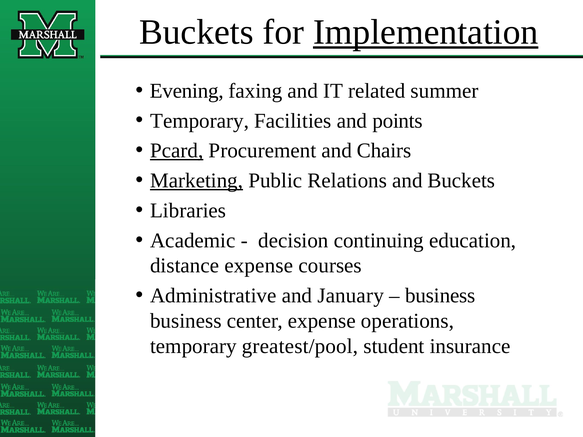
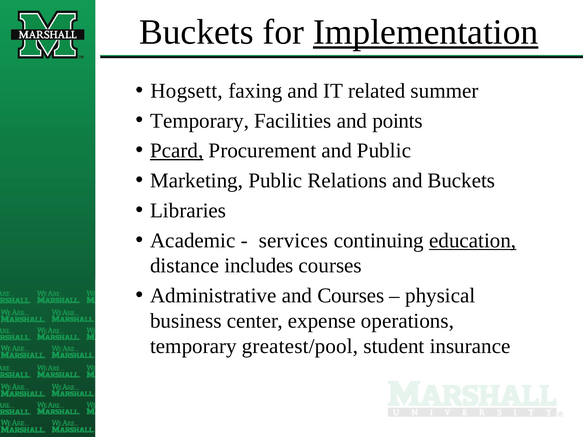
Evening: Evening -> Hogsett (187, 91)
and Chairs: Chairs -> Public (384, 151)
Marketing underline: present -> none (197, 181)
decision: decision -> services (293, 241)
education underline: none -> present (473, 241)
distance expense: expense -> includes (259, 266)
and January: January -> Courses (351, 296)
business: business -> physical (440, 296)
